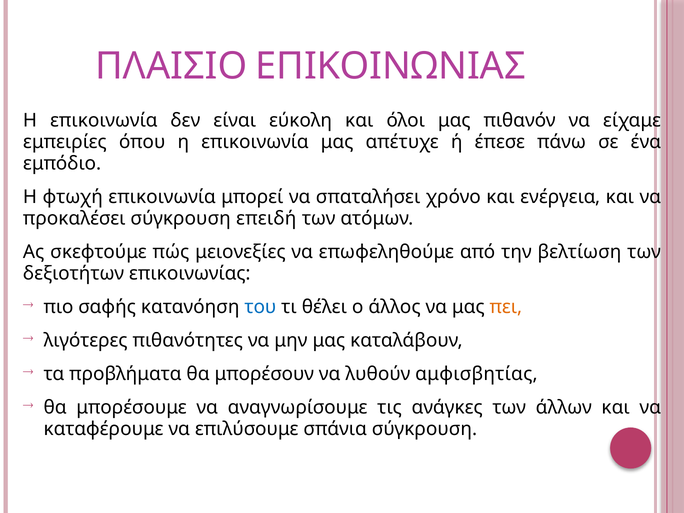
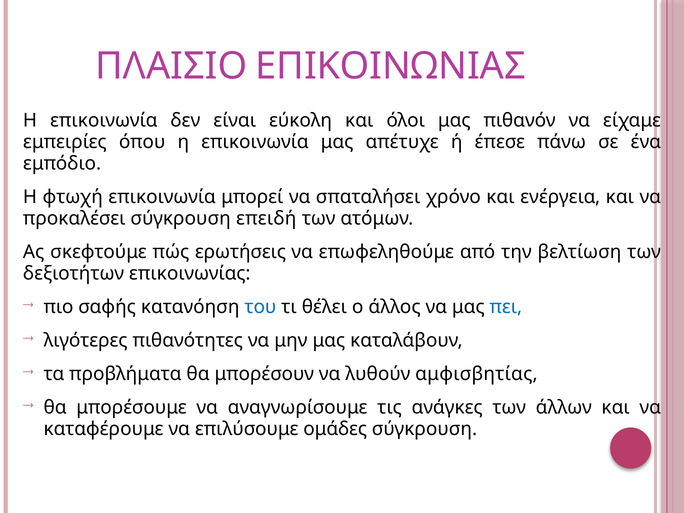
μειονεξίες: μειονεξίες -> ερωτήσεις (240, 252)
πει colour: orange -> blue (506, 307)
σπάνια: σπάνια -> ομάδες (335, 429)
